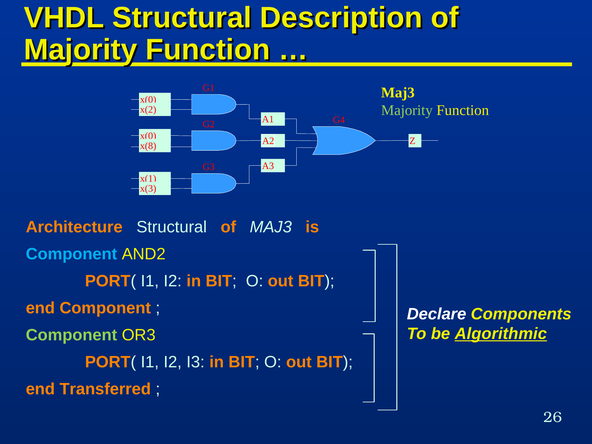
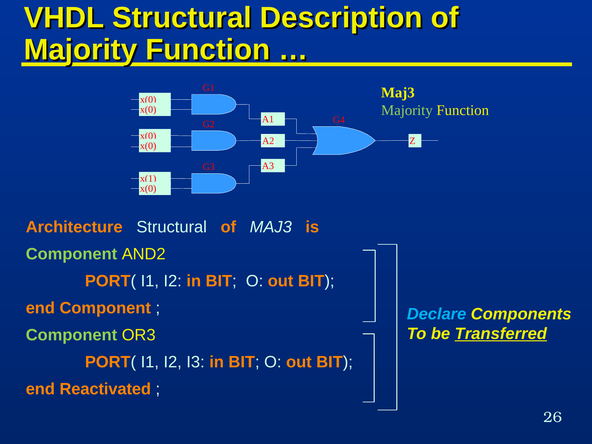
x(2: x(2 -> x(0 (148, 110)
x(8: x(8 -> x(0 (148, 146)
x(3: x(3 -> x(0 (148, 189)
Component colour: light blue -> light green (71, 254)
Declare colour: white -> light blue (437, 314)
Algorithmic: Algorithmic -> Transferred (501, 334)
Transferred: Transferred -> Reactivated (105, 389)
